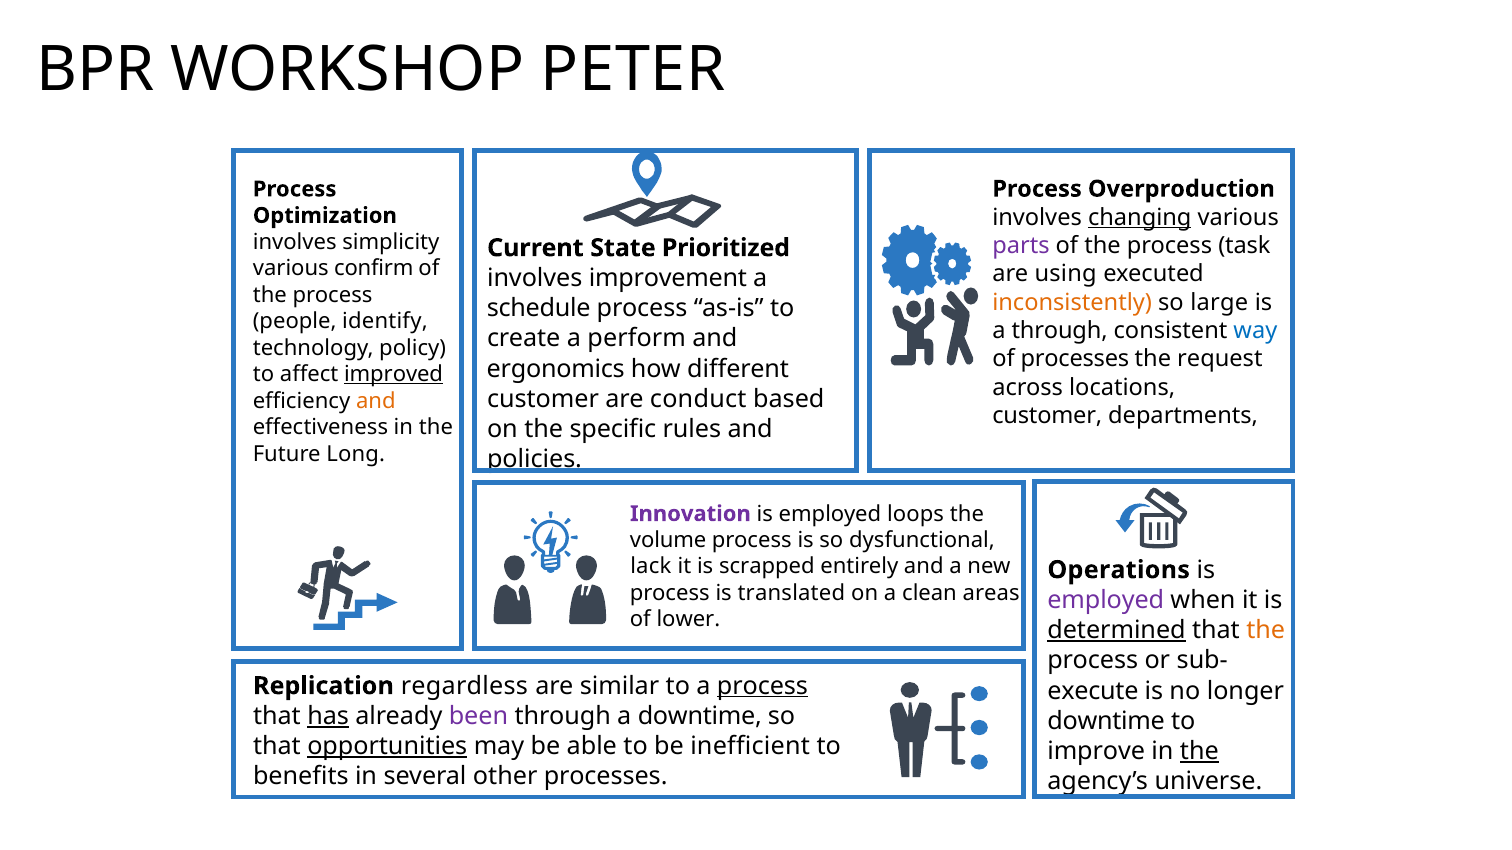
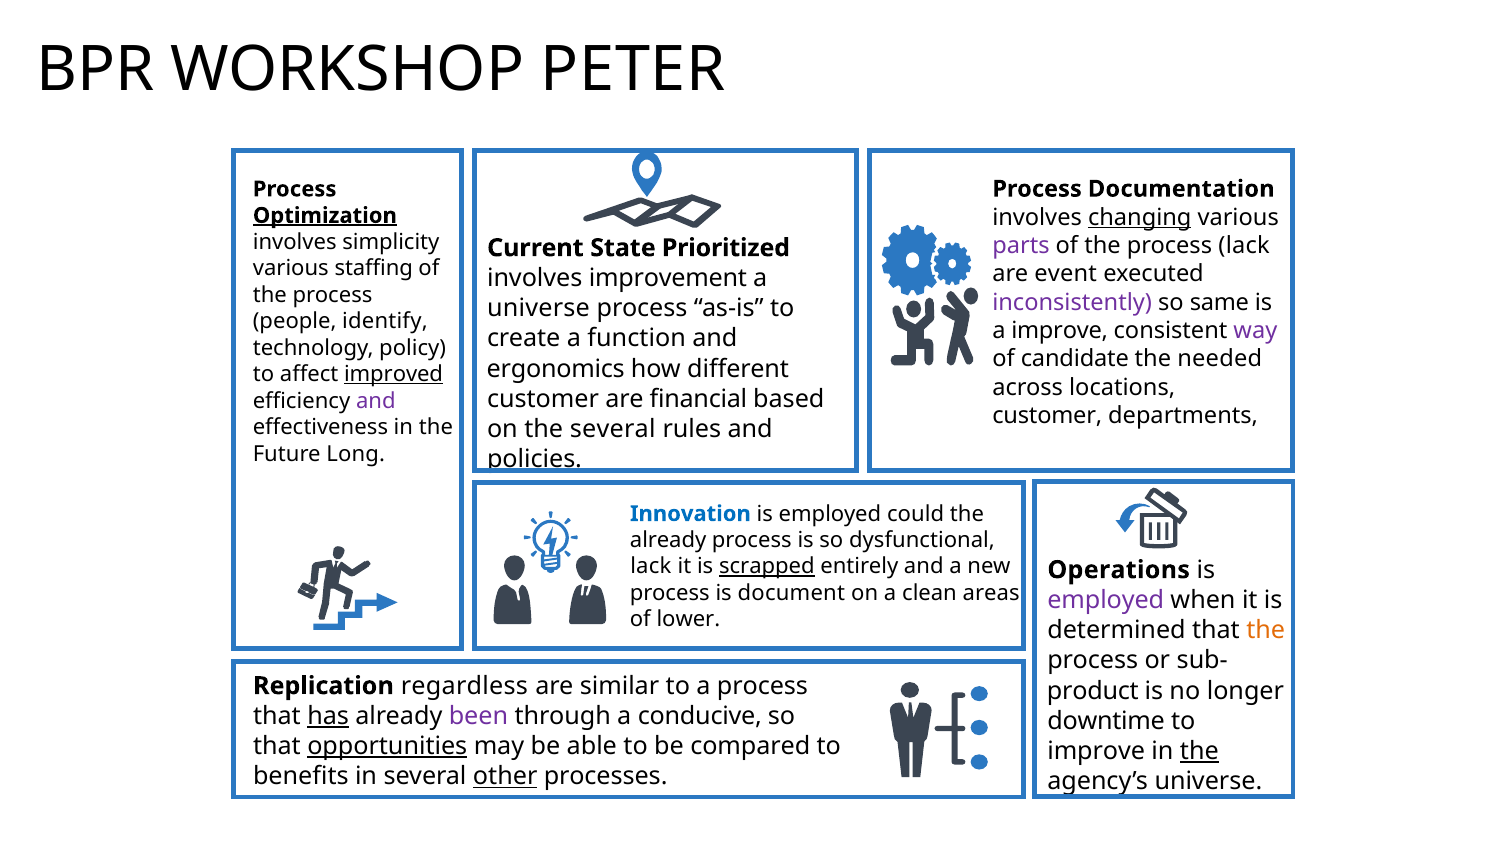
Overproduction: Overproduction -> Documentation (1181, 189)
Optimization underline: none -> present (325, 216)
process task: task -> lack (1244, 246)
confirm: confirm -> staffing (374, 269)
using: using -> event (1066, 274)
inconsistently colour: orange -> purple (1072, 302)
large: large -> same (1219, 302)
schedule: schedule -> universe (538, 309)
a through: through -> improve (1060, 331)
way colour: blue -> purple (1255, 331)
perform: perform -> function (637, 339)
of processes: processes -> candidate (1075, 359)
request: request -> needed (1220, 359)
conduct: conduct -> financial (698, 399)
and colour: orange -> purple (376, 401)
the specific: specific -> several (613, 429)
Innovation colour: purple -> blue (690, 514)
loops: loops -> could (916, 514)
volume: volume -> already (668, 541)
scrapped underline: none -> present (767, 567)
translated: translated -> document (791, 593)
determined underline: present -> none (1117, 631)
process underline: present -> none (762, 686)
execute: execute -> product (1093, 691)
a downtime: downtime -> conducive (700, 717)
inefficient: inefficient -> compared (750, 747)
other underline: none -> present (505, 777)
